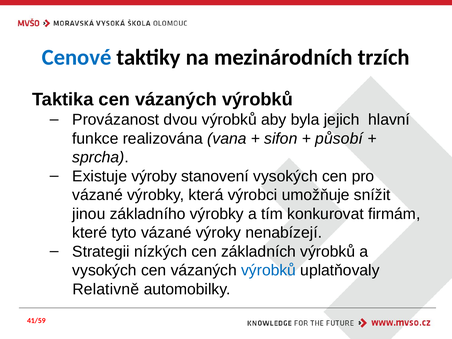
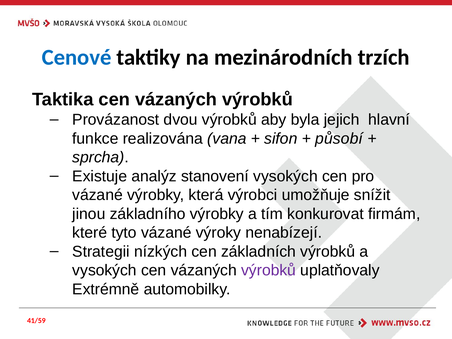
výroby: výroby -> analýz (154, 176)
výrobků colour: blue -> purple (269, 270)
Relativně: Relativně -> Extrémně (106, 289)
